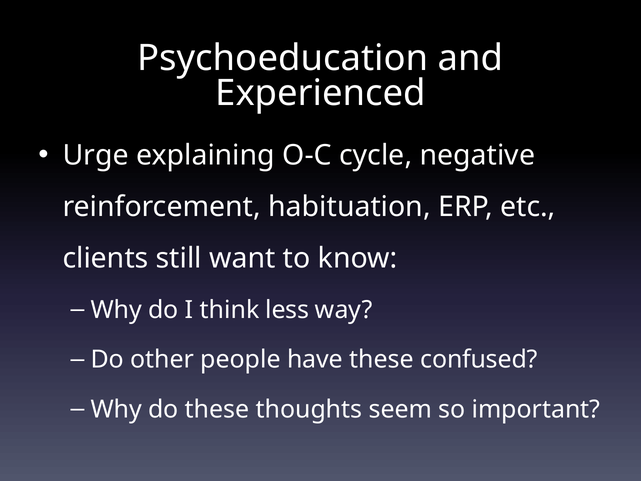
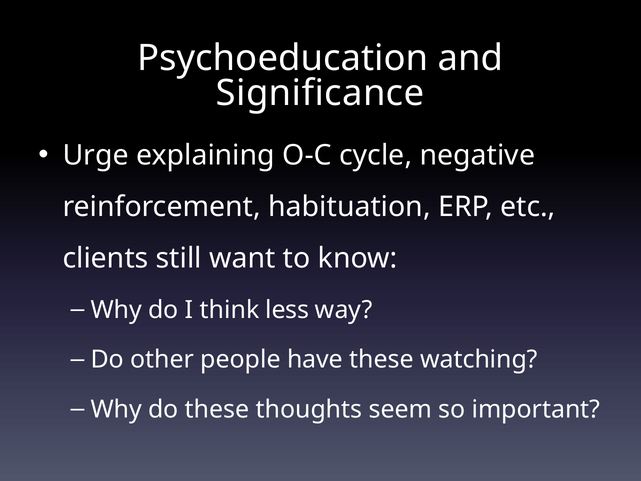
Experienced: Experienced -> Significance (320, 93)
confused: confused -> watching (479, 359)
